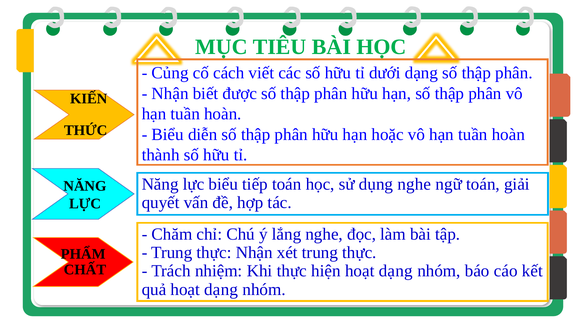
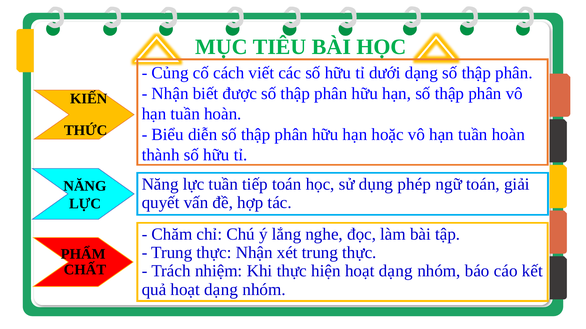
lực biểu: biểu -> tuần (223, 184)
dụng nghe: nghe -> phép (414, 184)
